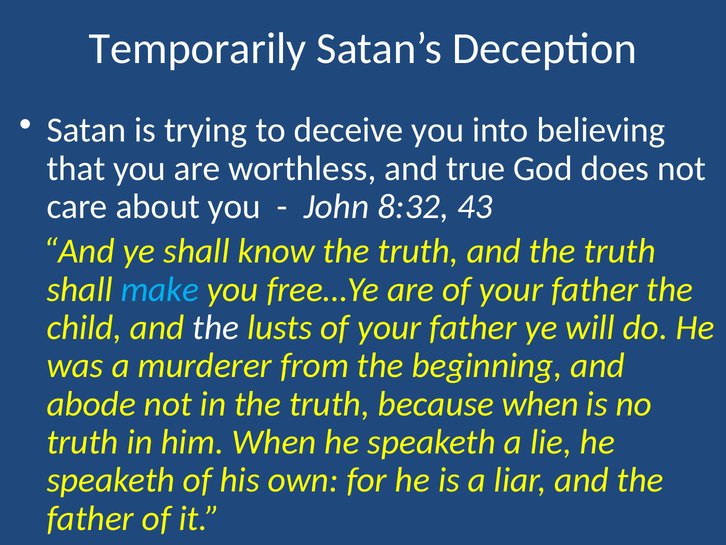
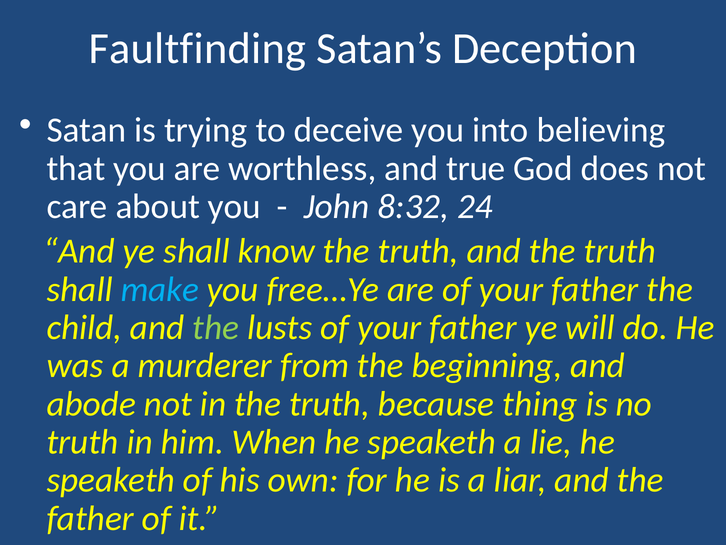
Temporarily: Temporarily -> Faultfinding (197, 48)
43: 43 -> 24 (475, 206)
the colour: white -> light green (216, 327)
because when: when -> thing (540, 404)
